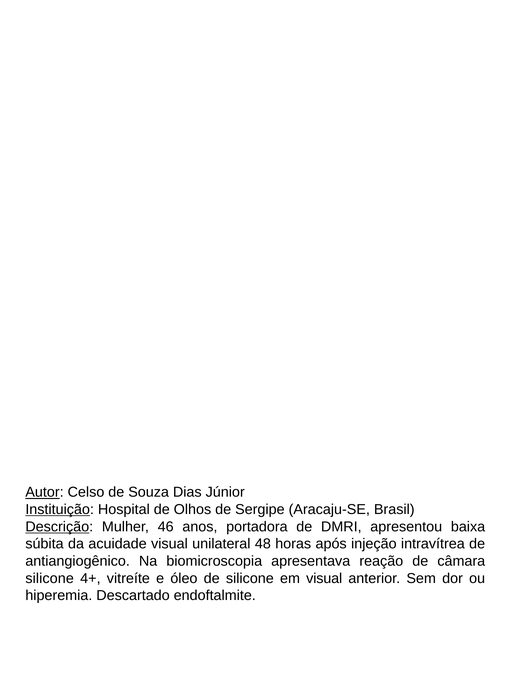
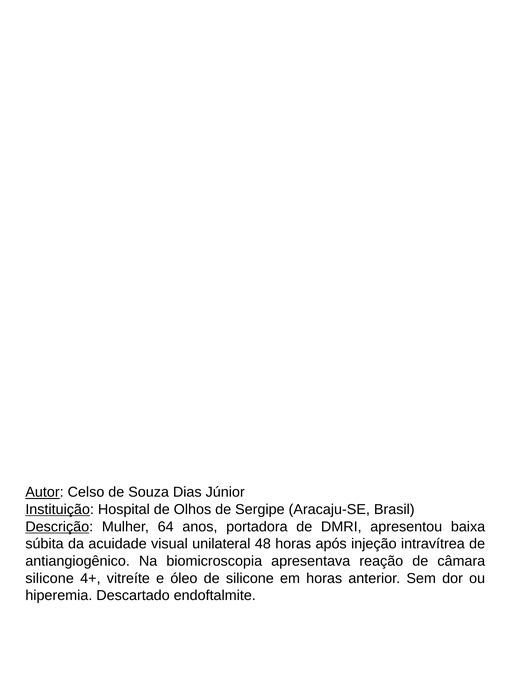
46: 46 -> 64 (166, 527)
em visual: visual -> horas (324, 579)
